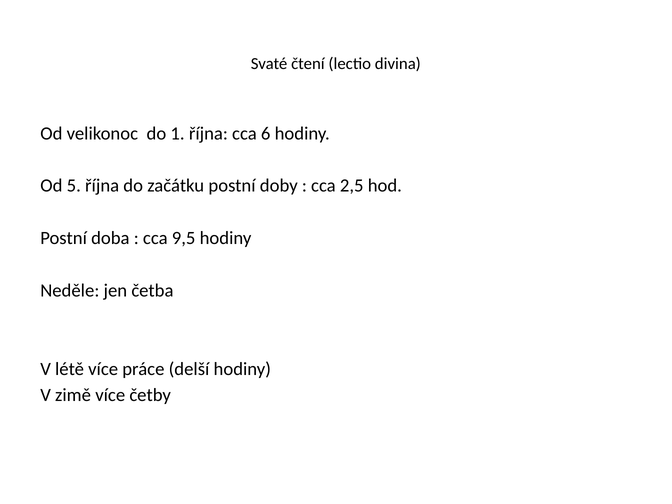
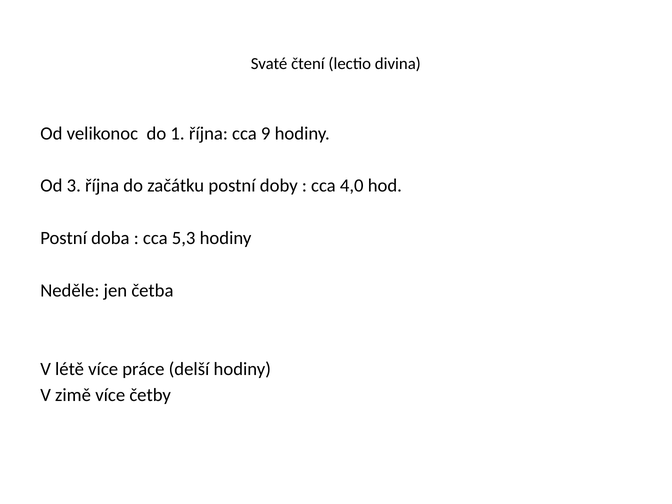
6: 6 -> 9 (266, 134)
5: 5 -> 3 (74, 186)
2,5: 2,5 -> 4,0 (352, 186)
9,5: 9,5 -> 5,3 (184, 238)
